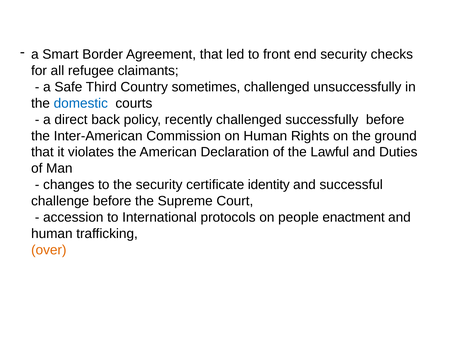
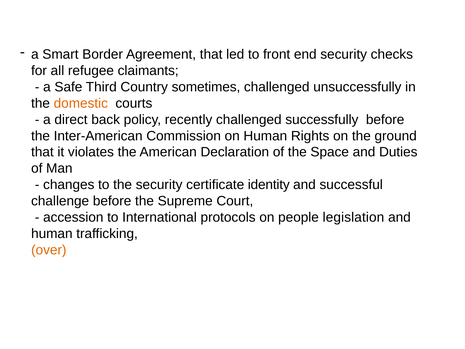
domestic colour: blue -> orange (81, 103)
Lawful: Lawful -> Space (330, 152)
enactment: enactment -> legislation (353, 217)
